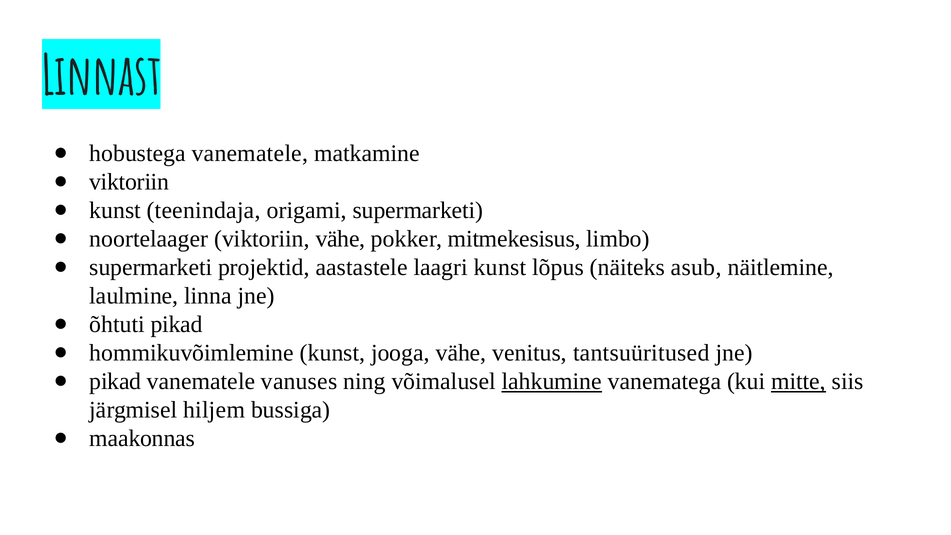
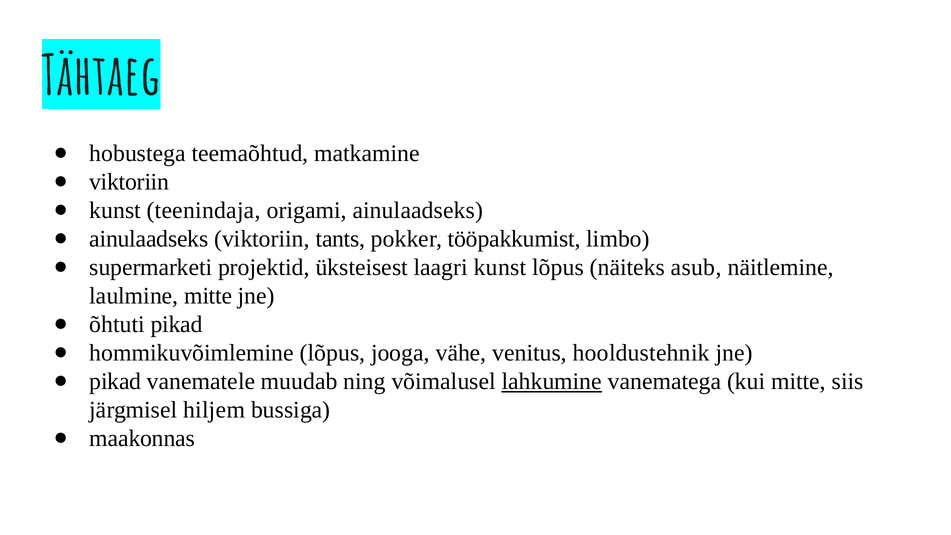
Linnast: Linnast -> Tähtaeg (101, 77)
hobustega vanematele: vanematele -> teemaõhtud (250, 153)
origami supermarketi: supermarketi -> ainulaadseks (418, 210)
noortelaager: noortelaager -> ainulaadseks (149, 239)
viktoriin vähe: vähe -> tants (340, 239)
mitmekesisus: mitmekesisus -> tööpakkumist (514, 239)
aastastele: aastastele -> üksteisest (362, 267)
laulmine linna: linna -> mitte (208, 296)
hommikuvõimlemine kunst: kunst -> lõpus (333, 353)
tantsuüritused: tantsuüritused -> hooldustehnik (641, 353)
vanuses: vanuses -> muudab (299, 381)
mitte underline: present -> none (799, 381)
